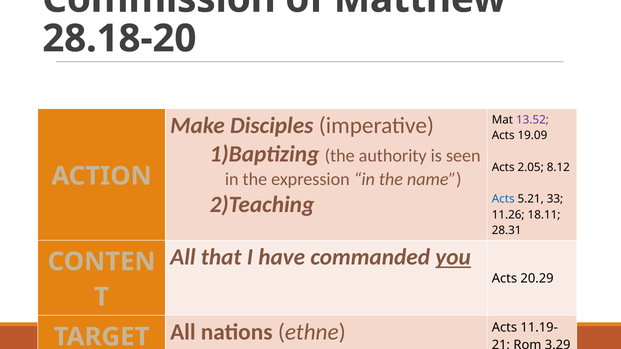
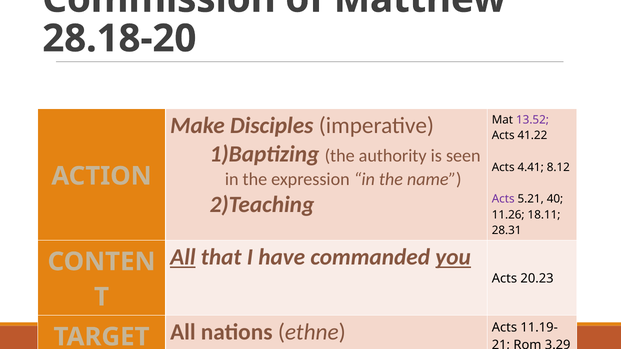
19.09: 19.09 -> 41.22 (532, 136)
2.05: 2.05 -> 4.41 (531, 167)
Acts colour: blue -> purple (503, 199)
33: 33 -> 40 (555, 199)
All underline: none -> present (183, 257)
20.29: 20.29 -> 20.23 (537, 279)
